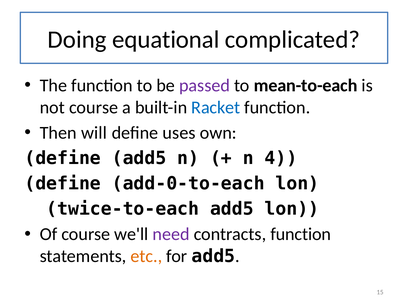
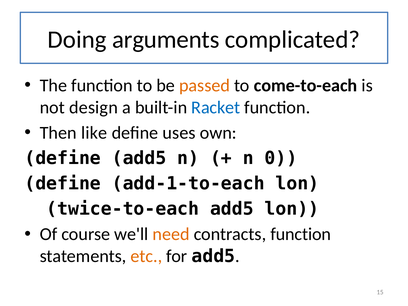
equational: equational -> arguments (166, 39)
passed colour: purple -> orange (205, 86)
mean-to-each: mean-to-each -> come-to-each (306, 86)
not course: course -> design (93, 107)
will: will -> like (94, 133)
4: 4 -> 0 (281, 158)
add-0-to-each: add-0-to-each -> add-1-to-each (188, 184)
need colour: purple -> orange (171, 234)
